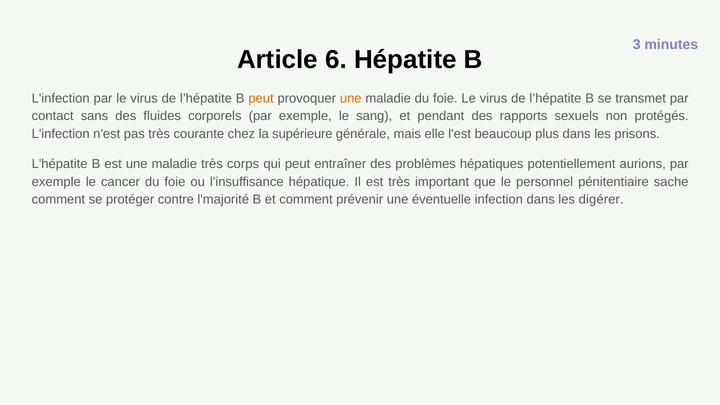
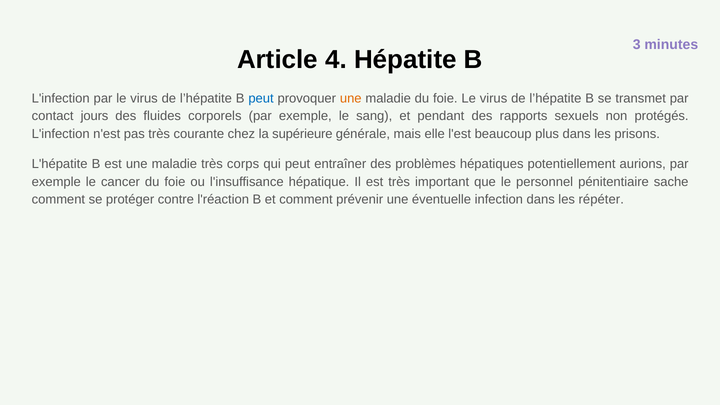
6: 6 -> 4 (336, 60)
peut colour: orange -> blue (261, 98)
sans: sans -> jours (95, 116)
l'majorité: l'majorité -> l'réaction (223, 200)
digérer: digérer -> répéter (601, 200)
